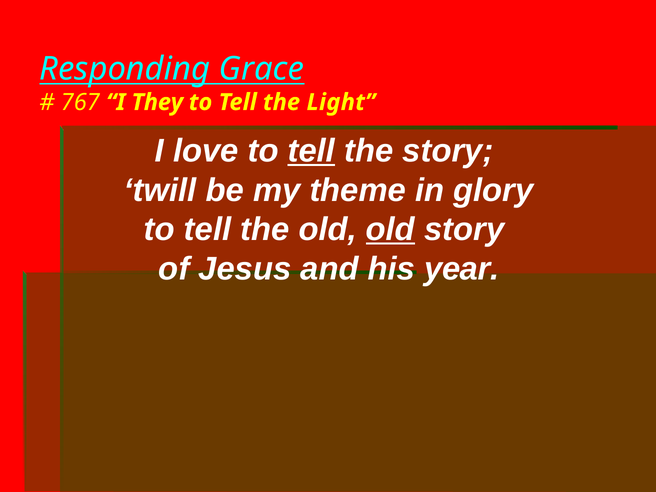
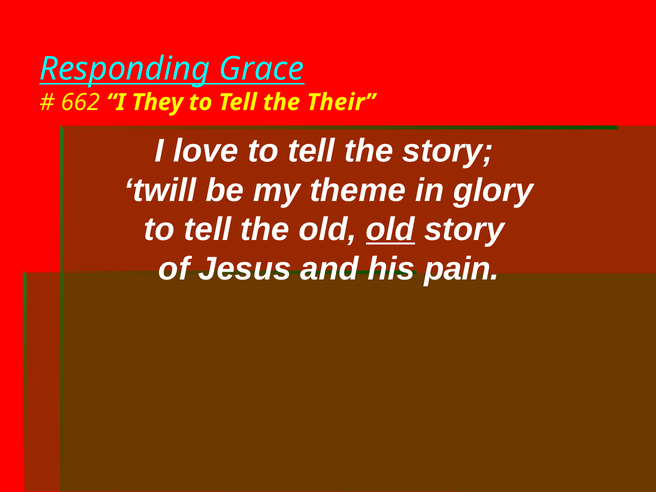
767: 767 -> 662 (80, 102)
Light: Light -> Their (341, 102)
tell underline: present -> none (311, 151)
year: year -> pain (462, 269)
